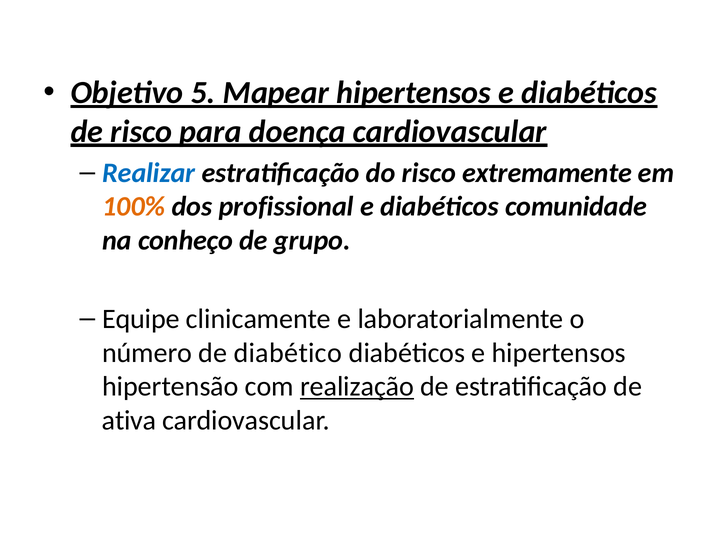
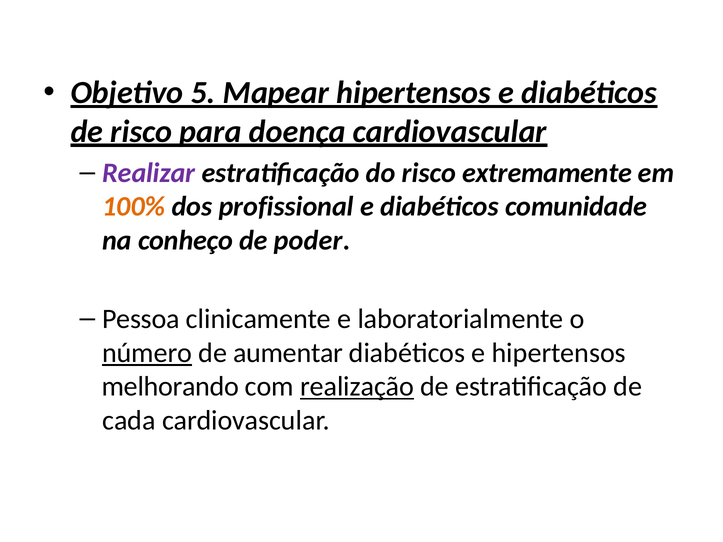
Realizar colour: blue -> purple (149, 173)
grupo: grupo -> poder (312, 241)
Equipe: Equipe -> Pessoa (141, 319)
número underline: none -> present (147, 353)
diabético: diabético -> aumentar (288, 353)
hipertensão: hipertensão -> melhorando (171, 387)
ativa: ativa -> cada (129, 421)
